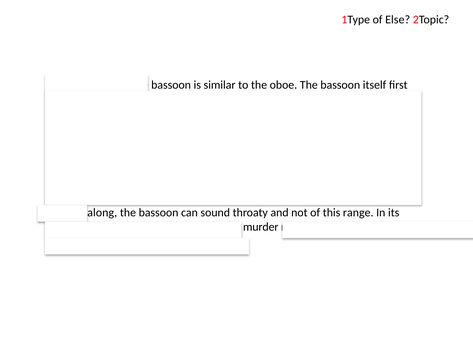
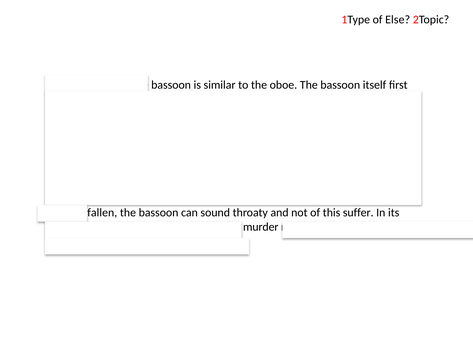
along: along -> fallen (102, 213)
this range: range -> suffer (358, 213)
